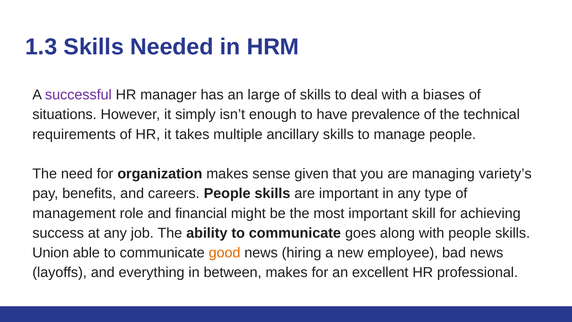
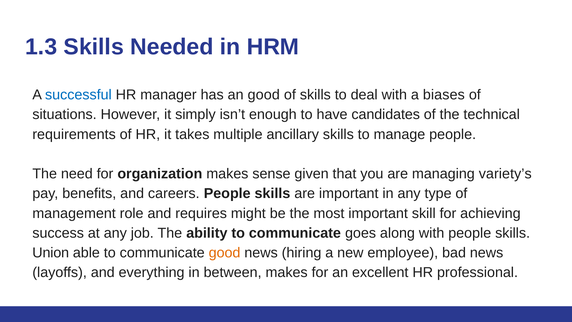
successful colour: purple -> blue (78, 95)
an large: large -> good (264, 95)
prevalence: prevalence -> candidates (386, 115)
financial: financial -> requires (201, 213)
